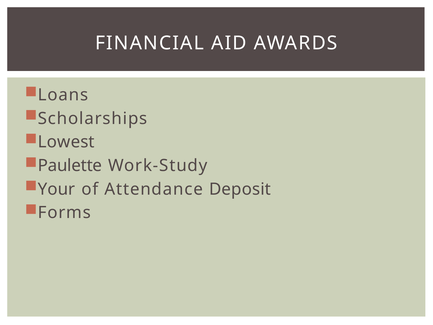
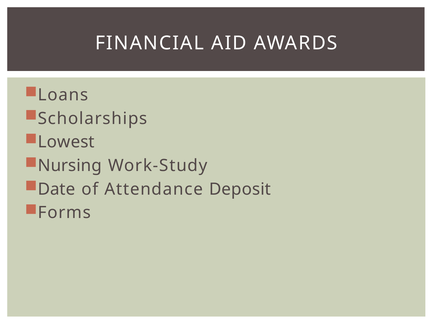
Paulette: Paulette -> Nursing (70, 165)
Your: Your -> Date (57, 189)
